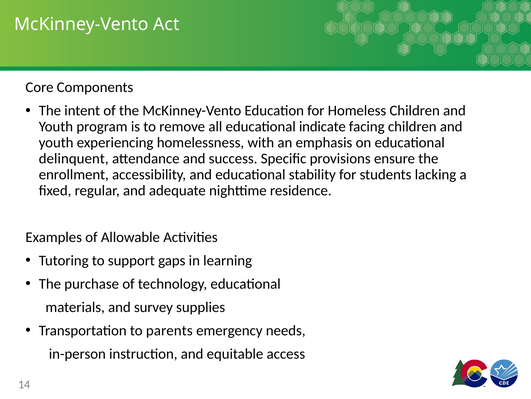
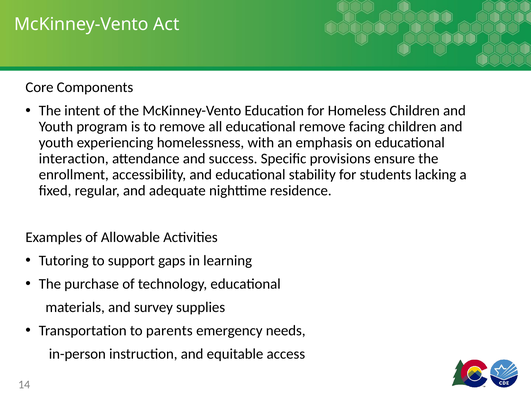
educational indicate: indicate -> remove (322, 126)
delinquent: delinquent -> interaction (74, 158)
